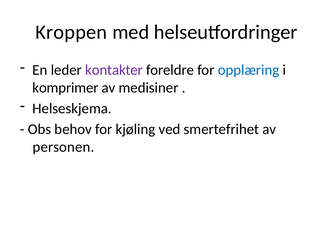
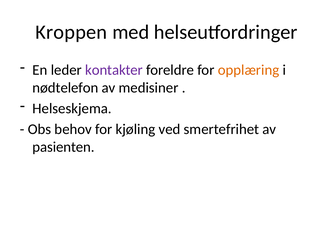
opplæring colour: blue -> orange (249, 70)
komprimer: komprimer -> nødtelefon (65, 88)
personen: personen -> pasienten (64, 147)
